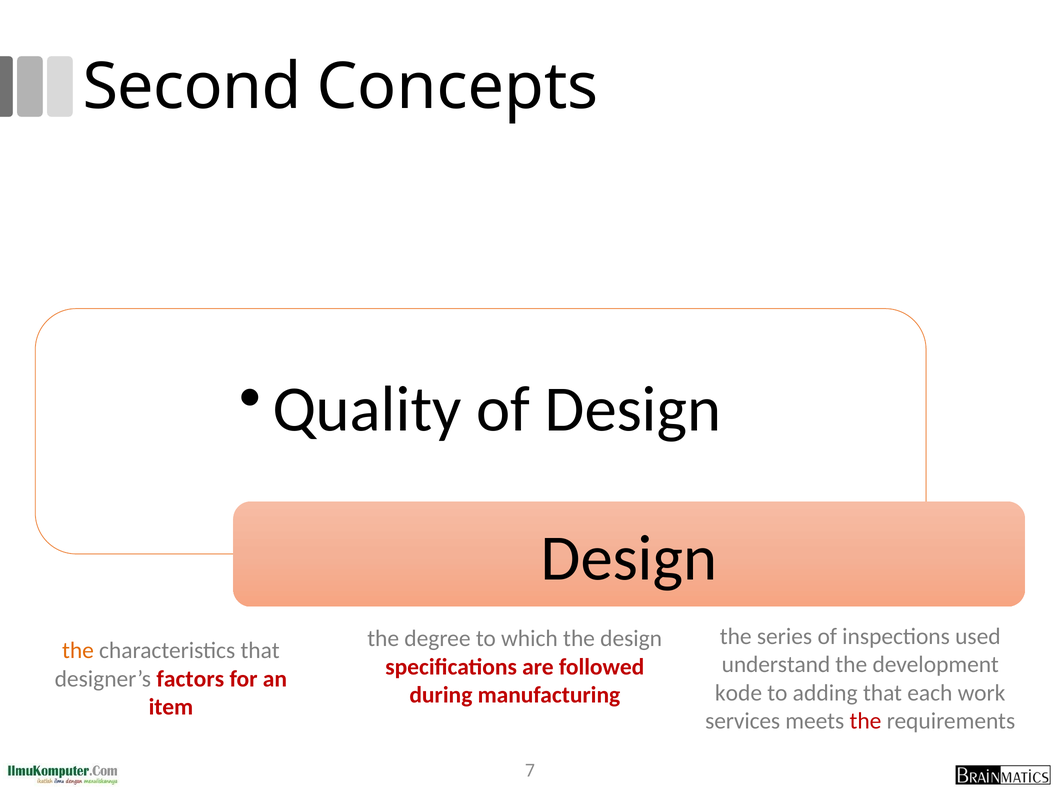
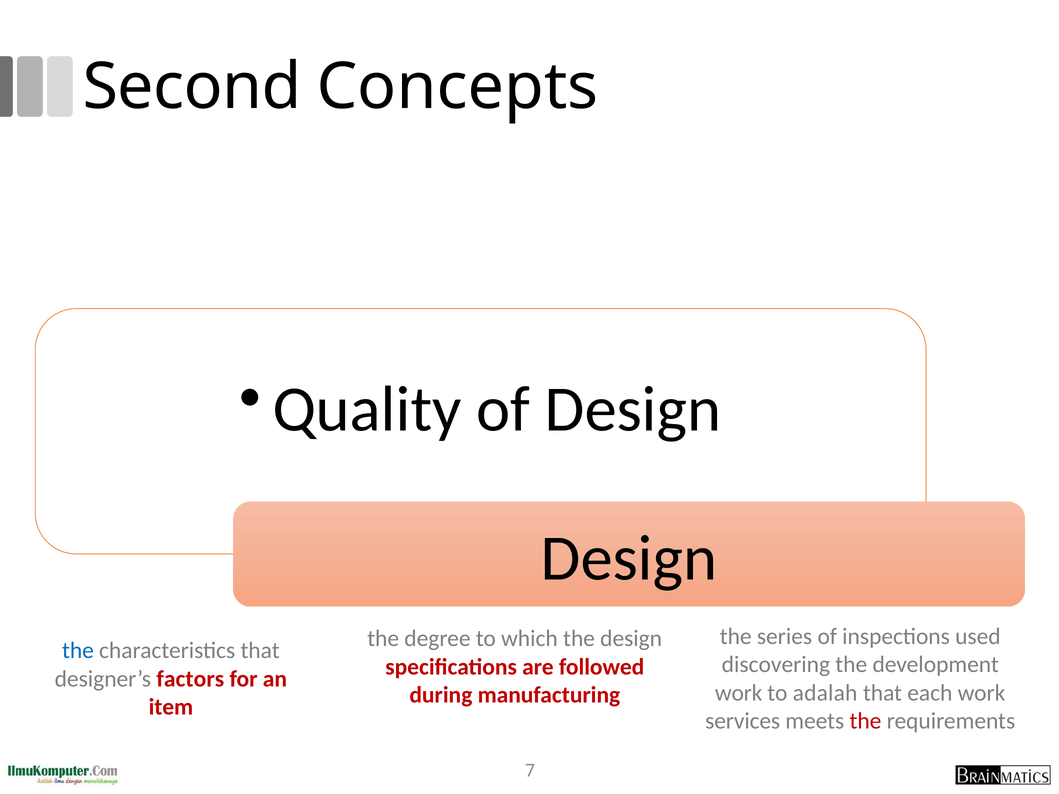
the colour: orange -> blue (78, 651)
understand: understand -> discovering (776, 665)
kode: kode -> work (739, 693)
adding: adding -> adalah (825, 693)
